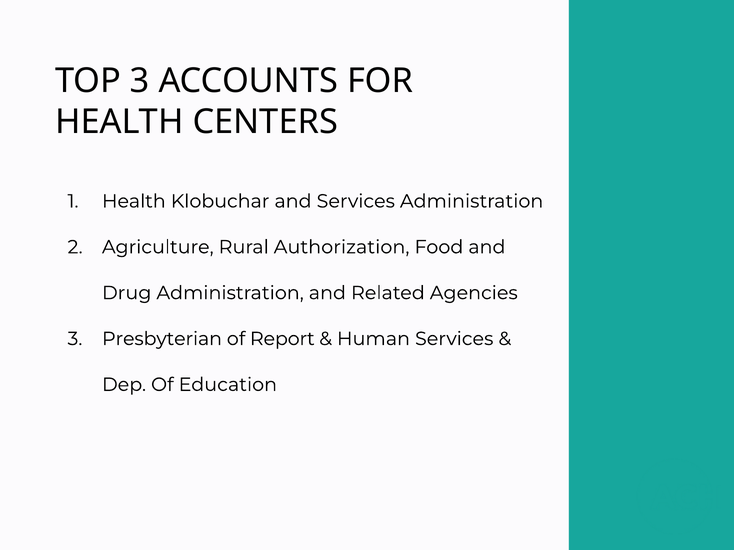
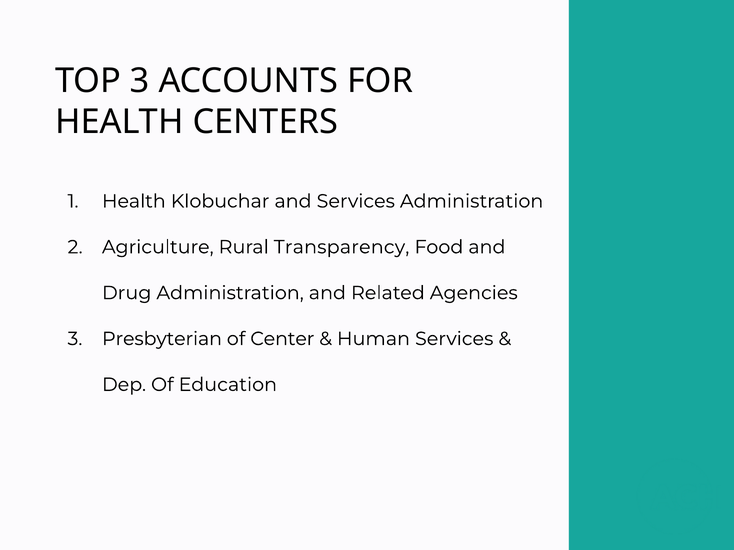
Authorization: Authorization -> Transparency (342, 247)
Report: Report -> Center (282, 339)
